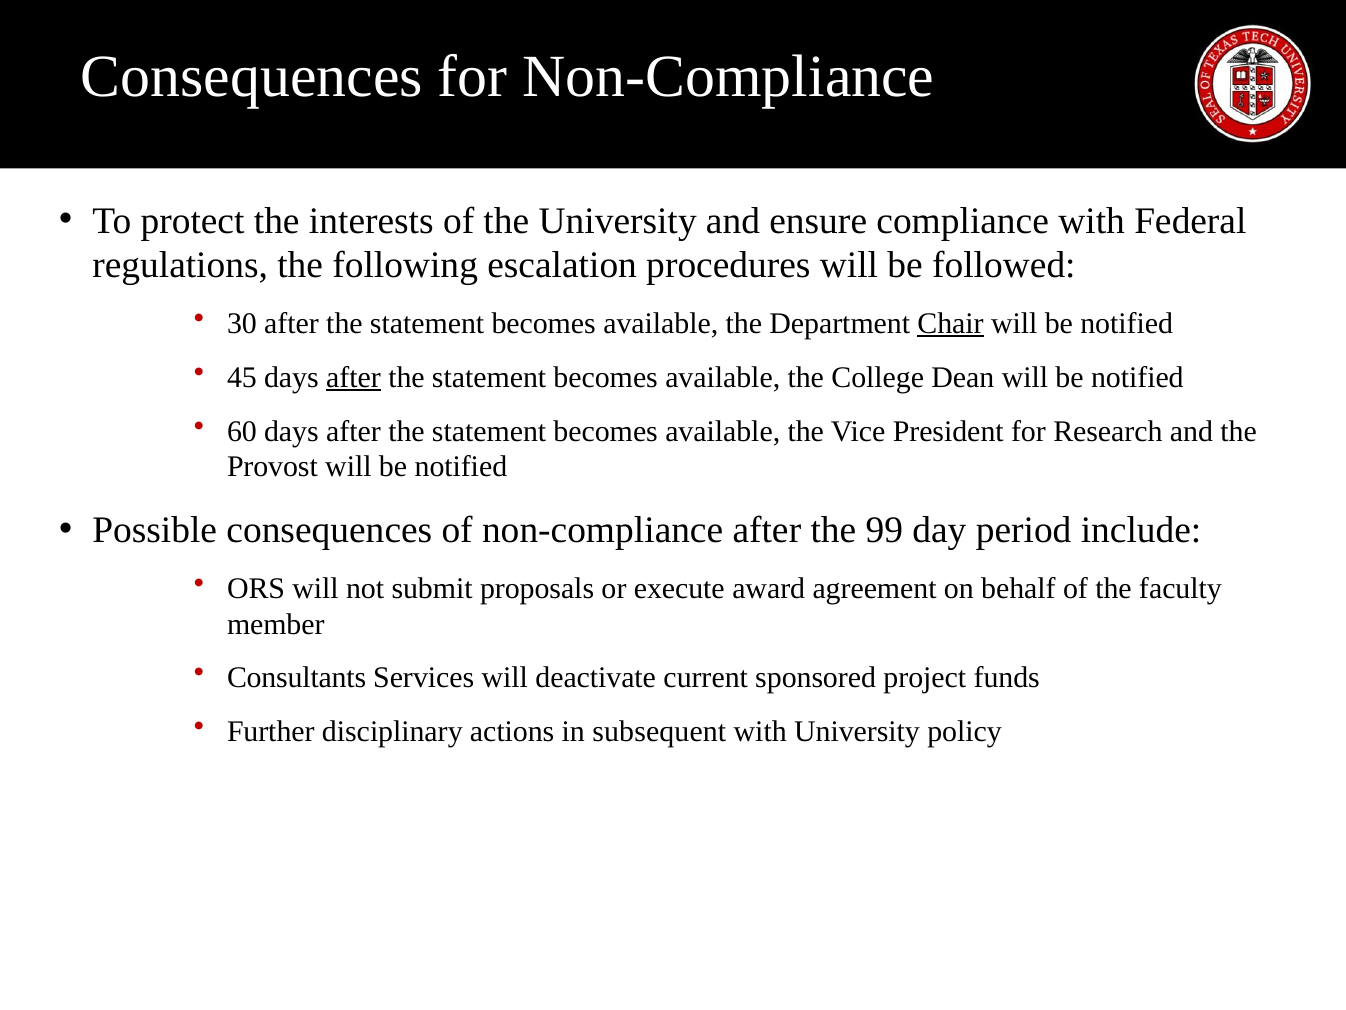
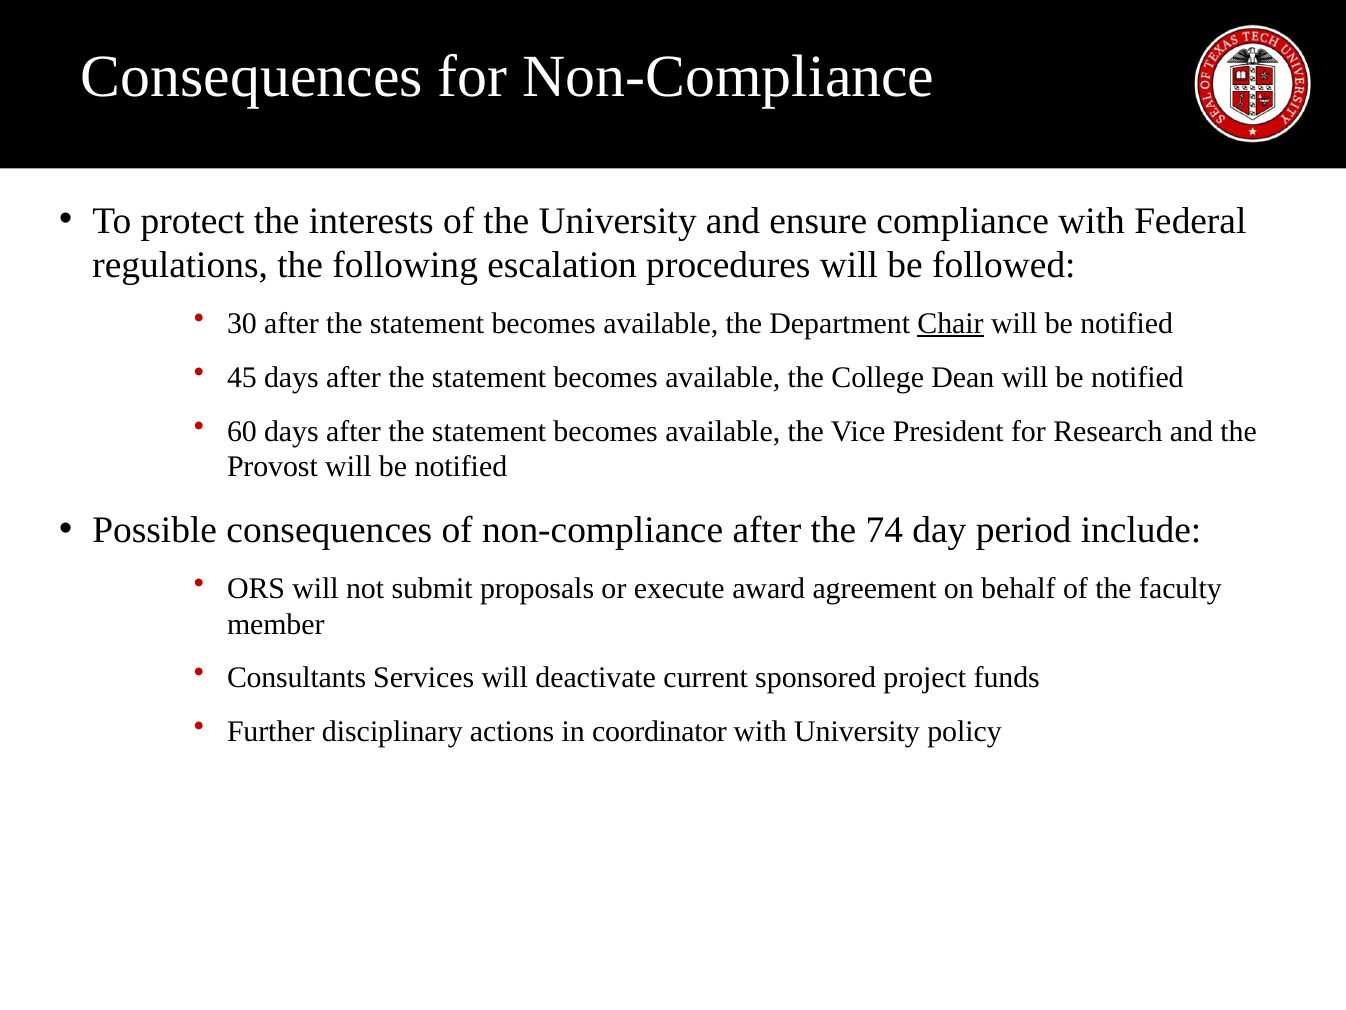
after underline: present -> none (353, 377)
99: 99 -> 74 (884, 530)
subsequent: subsequent -> coordinator (660, 732)
